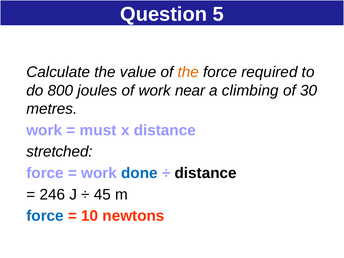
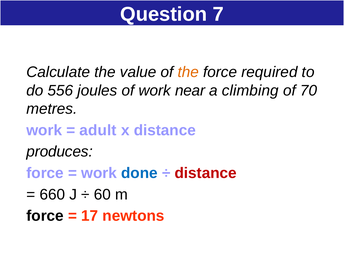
5: 5 -> 7 (218, 14)
800: 800 -> 556 (60, 91)
30: 30 -> 70 (309, 91)
must: must -> adult (98, 130)
stretched: stretched -> produces (60, 152)
distance colour: black -> red (206, 173)
246: 246 -> 660 (52, 195)
45: 45 -> 60 (102, 195)
force colour: blue -> black (45, 216)
10: 10 -> 17 (90, 216)
